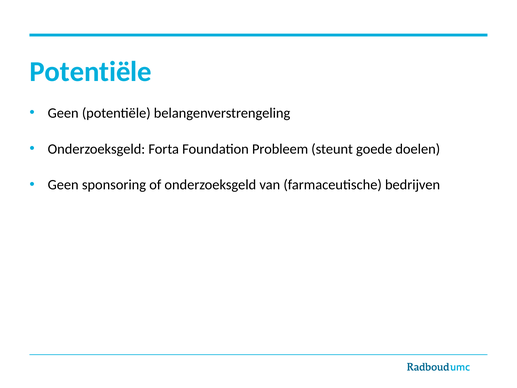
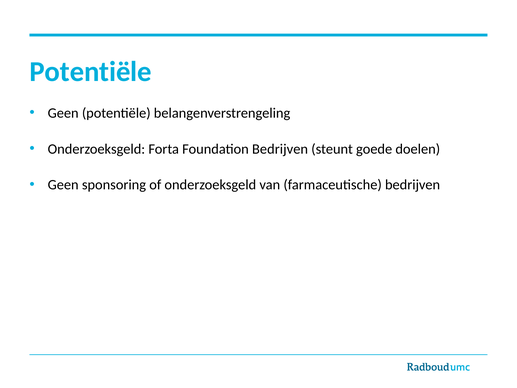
Foundation Probleem: Probleem -> Bedrijven (280, 149)
